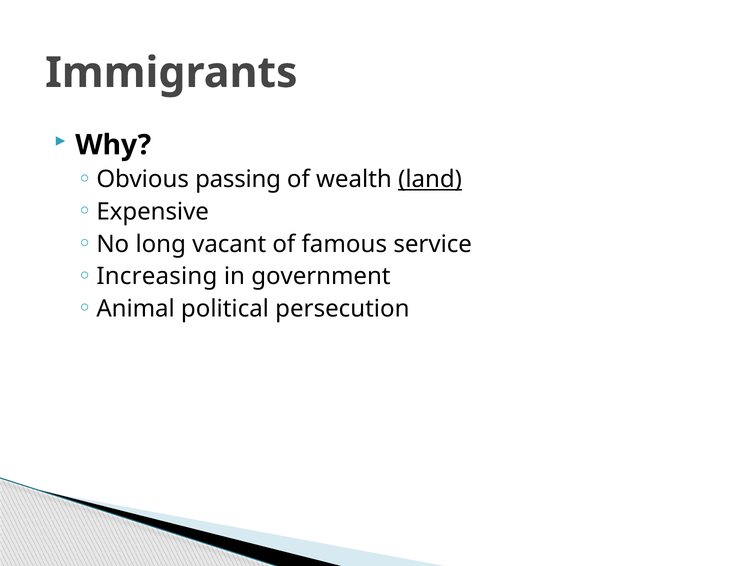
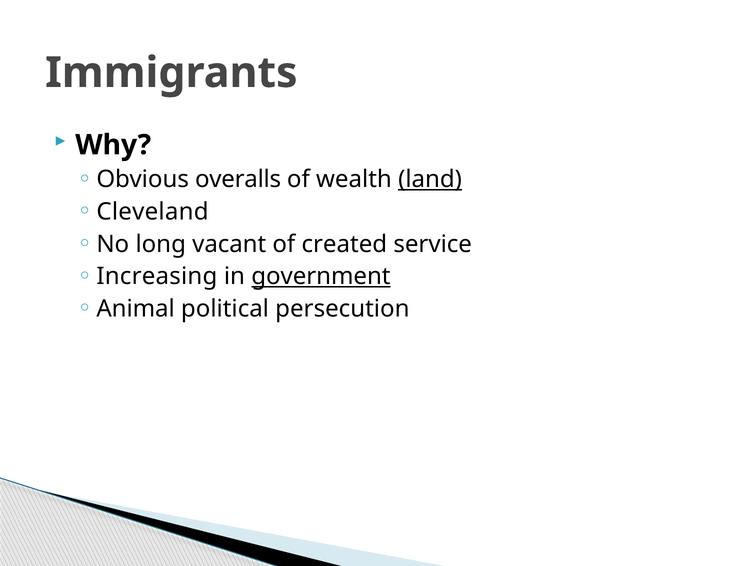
passing: passing -> overalls (238, 179)
Expensive: Expensive -> Cleveland (153, 212)
famous: famous -> created (344, 244)
government underline: none -> present (321, 276)
